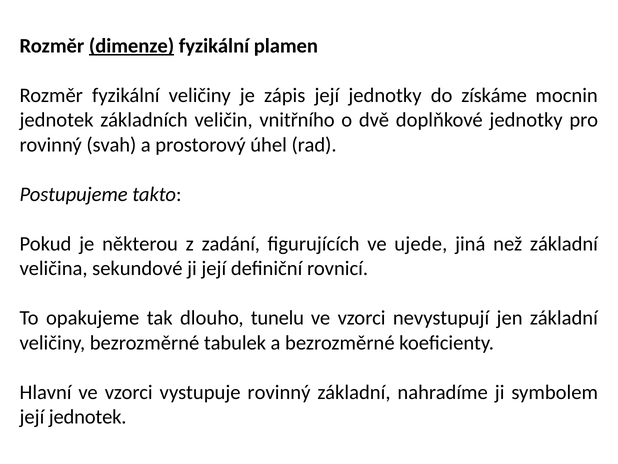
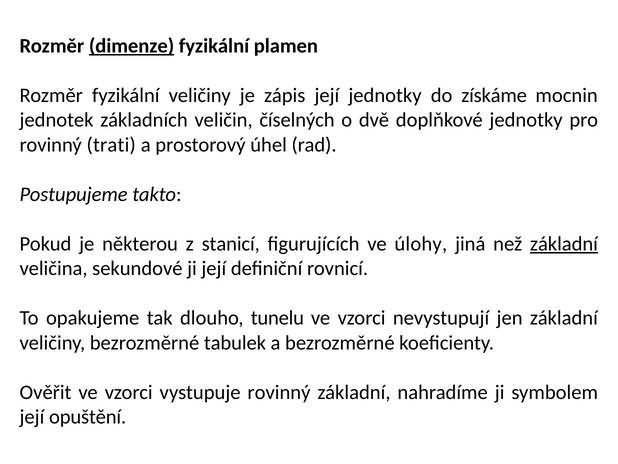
vnitřního: vnitřního -> číselných (297, 120)
svah: svah -> trati (111, 145)
zadání: zadání -> stanicí (231, 244)
ujede: ujede -> úlohy (421, 244)
základní underline: none -> present (564, 244)
Hlavní: Hlavní -> Ověřit (46, 392)
její jednotek: jednotek -> opuštění (88, 417)
